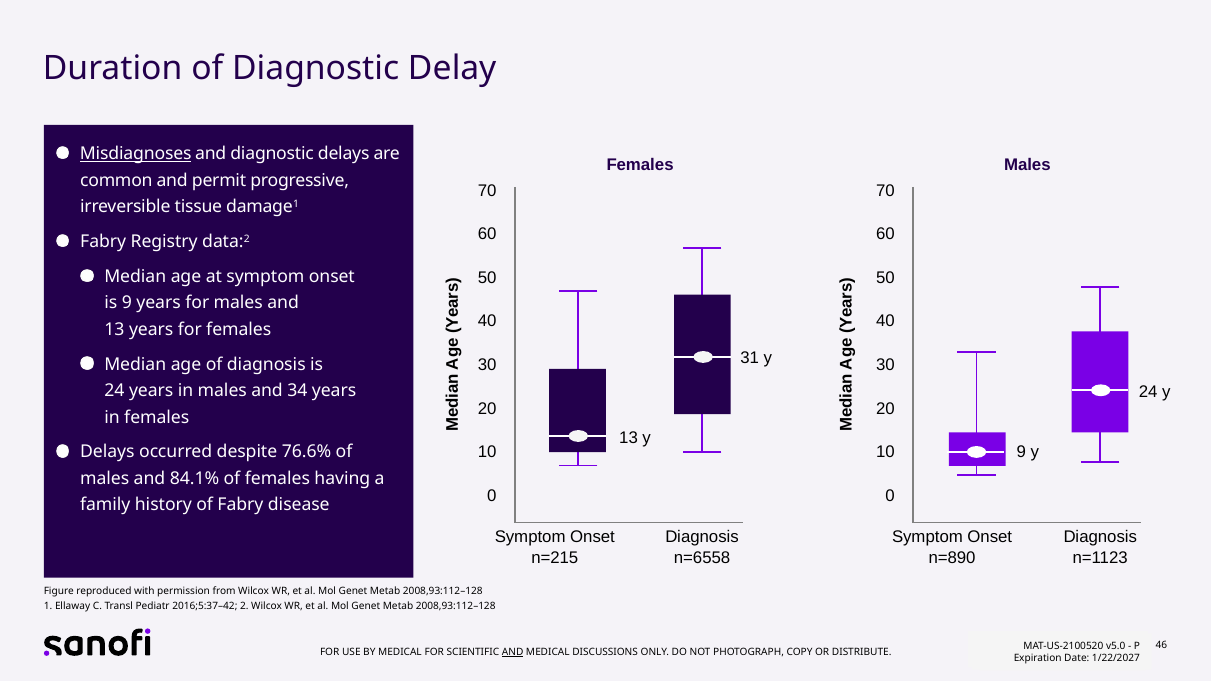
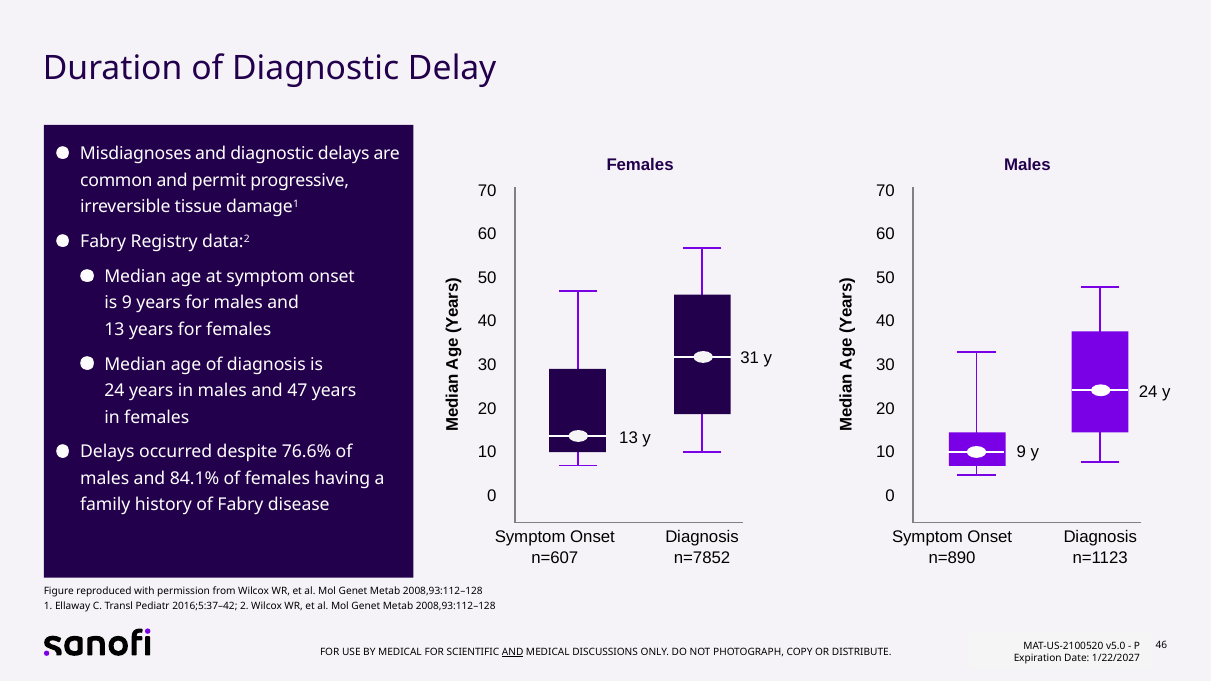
Misdiagnoses underline: present -> none (136, 154)
34: 34 -> 47 (297, 391)
n=215: n=215 -> n=607 (555, 558)
n=6558: n=6558 -> n=7852 (702, 558)
